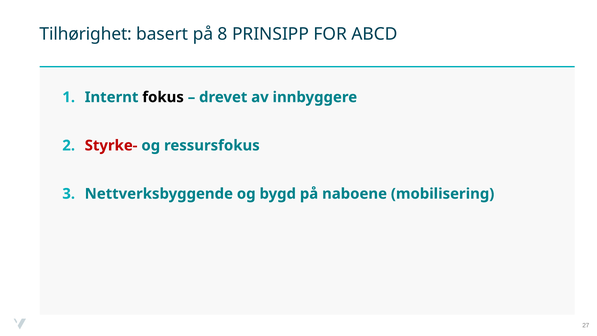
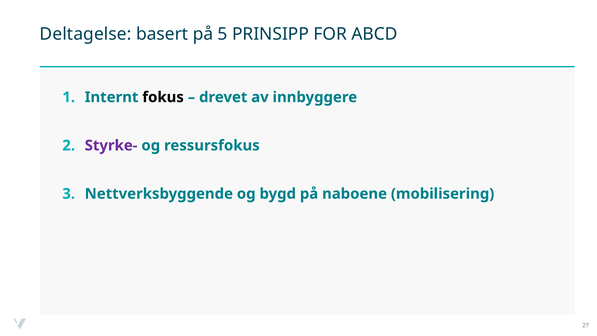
Tilhørighet: Tilhørighet -> Deltagelse (86, 34)
8: 8 -> 5 (223, 34)
Styrke- colour: red -> purple (111, 145)
